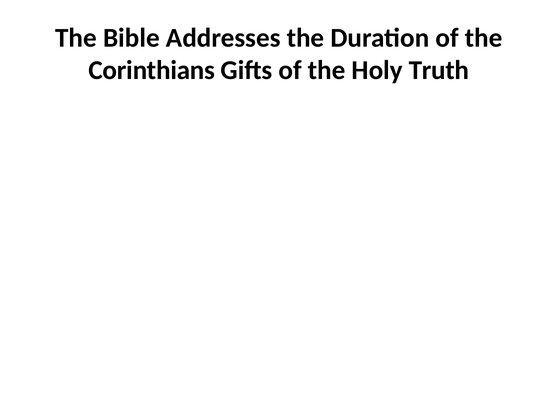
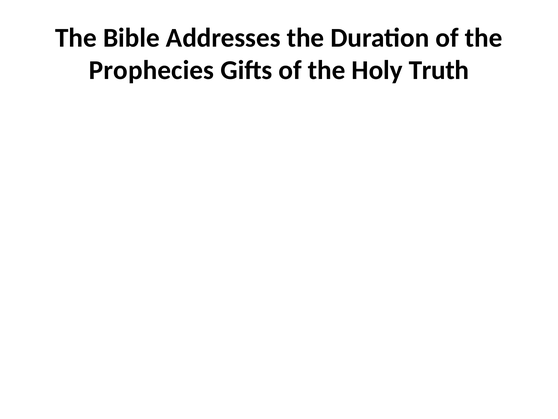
Corinthians: Corinthians -> Prophecies (152, 70)
